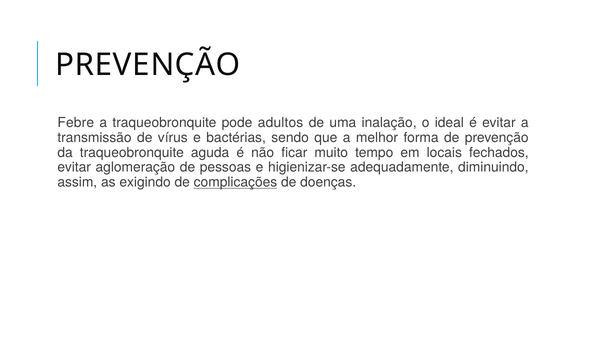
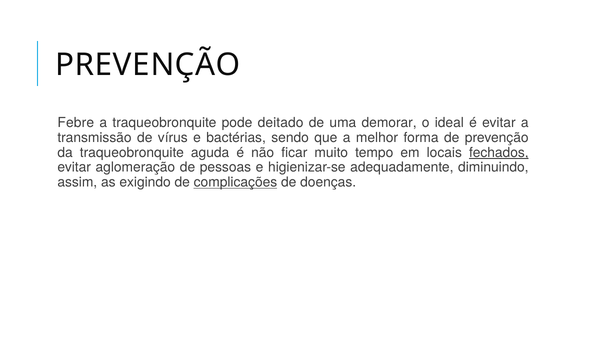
adultos: adultos -> deitado (281, 123)
inalação: inalação -> demorar (389, 123)
fechados underline: none -> present (499, 153)
